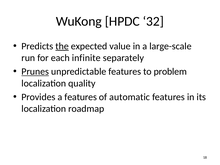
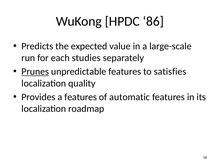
32: 32 -> 86 (153, 21)
the underline: present -> none (62, 46)
infinite: infinite -> studies (86, 58)
problem: problem -> satisfies (170, 72)
